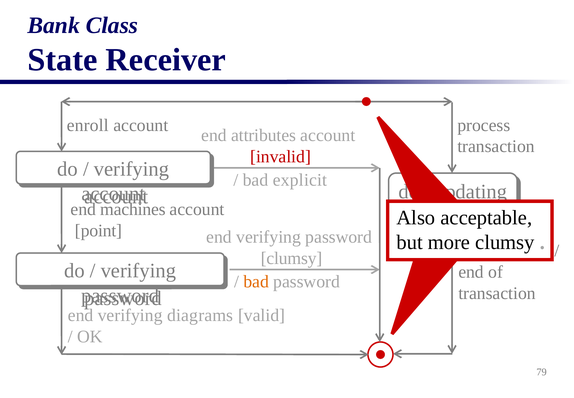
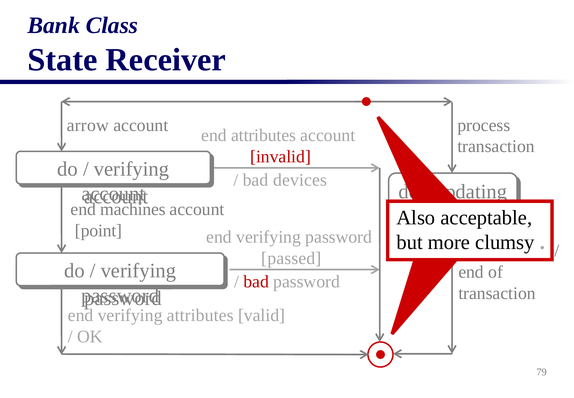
enroll: enroll -> arrow (88, 125)
explicit: explicit -> devices (300, 180)
clumsy: clumsy -> passed (291, 258)
bad colour: orange -> red (256, 281)
verifying diagrams: diagrams -> attributes (200, 315)
